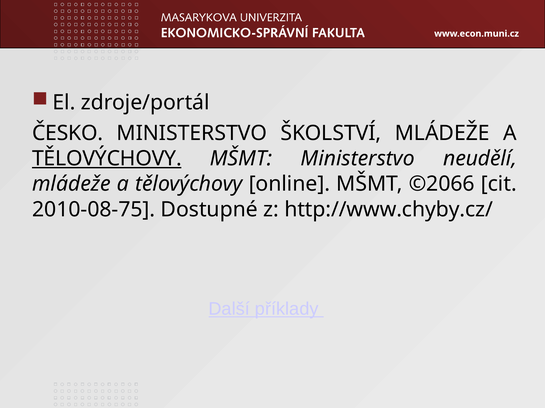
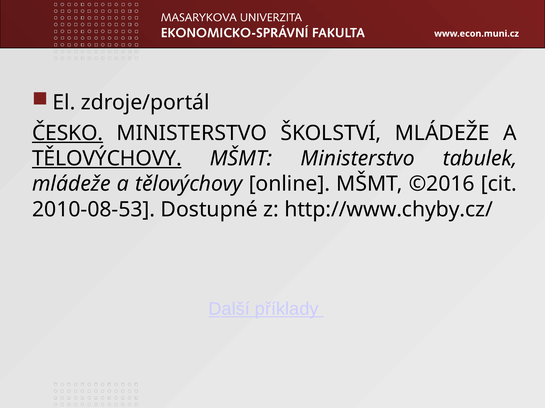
ČESKO underline: none -> present (68, 133)
neudělí: neudělí -> tabulek (480, 159)
©2066: ©2066 -> ©2016 (442, 184)
2010-08-75: 2010-08-75 -> 2010-08-53 (94, 210)
